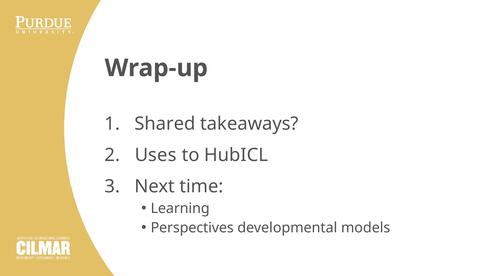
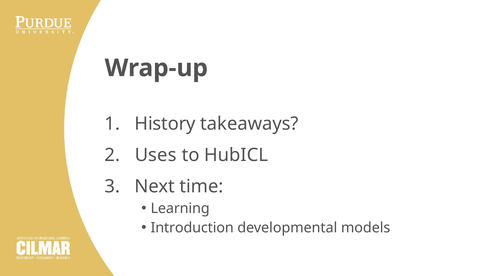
Shared: Shared -> History (165, 124)
Perspectives: Perspectives -> Introduction (192, 227)
